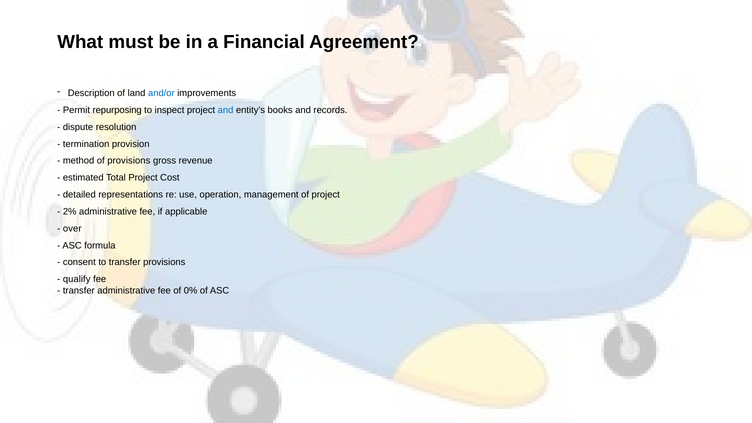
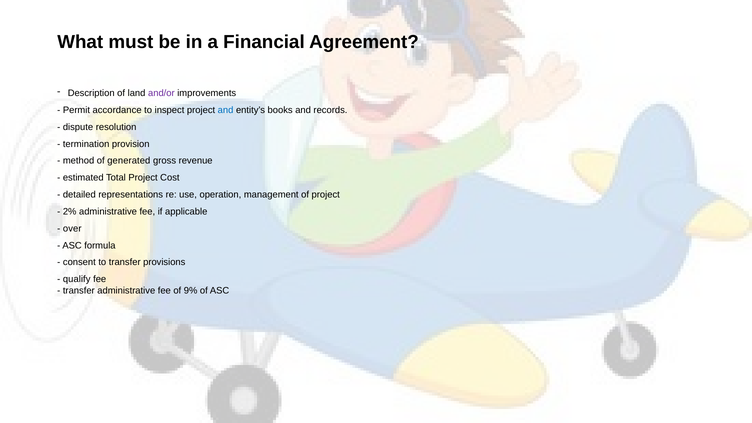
and/or colour: blue -> purple (161, 93)
repurposing: repurposing -> accordance (117, 110)
of provisions: provisions -> generated (129, 161)
0%: 0% -> 9% (191, 291)
